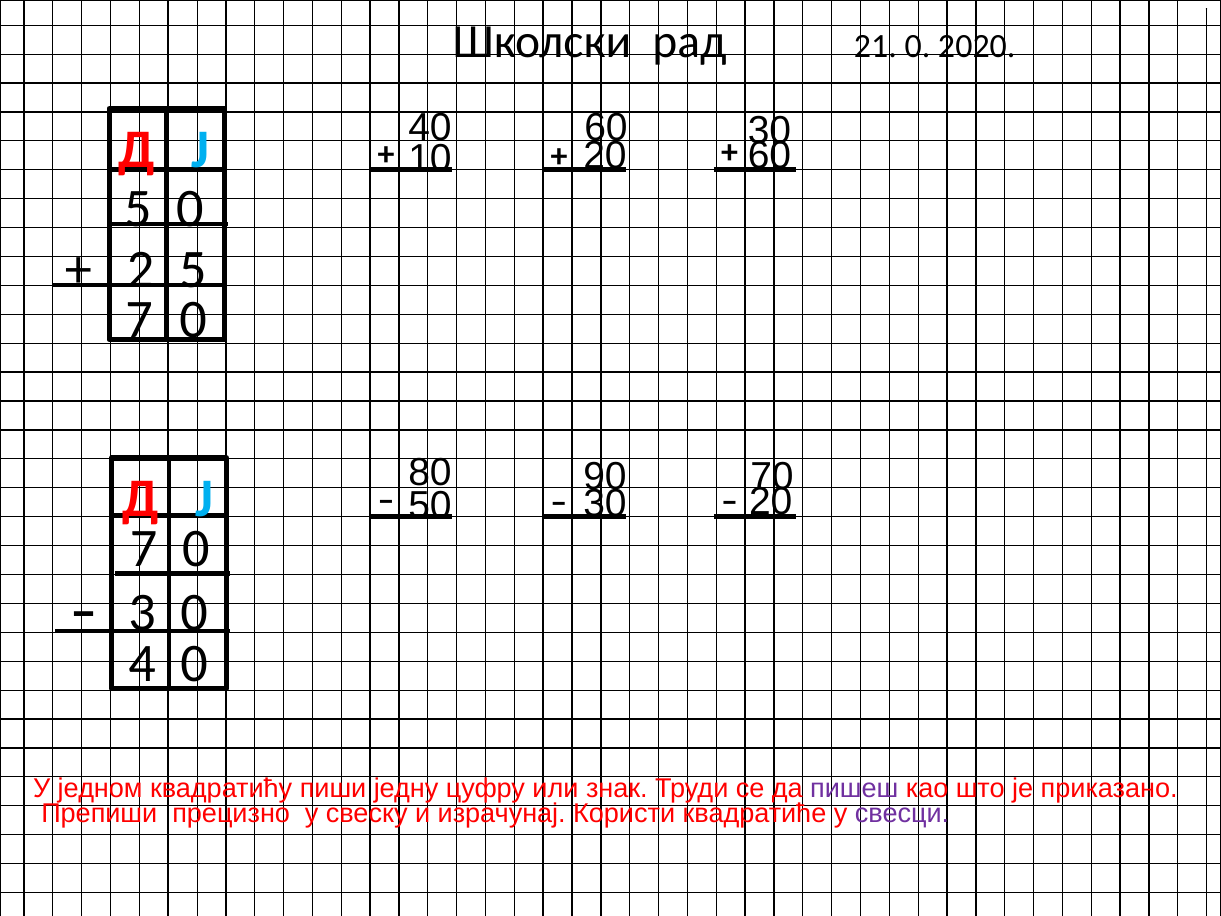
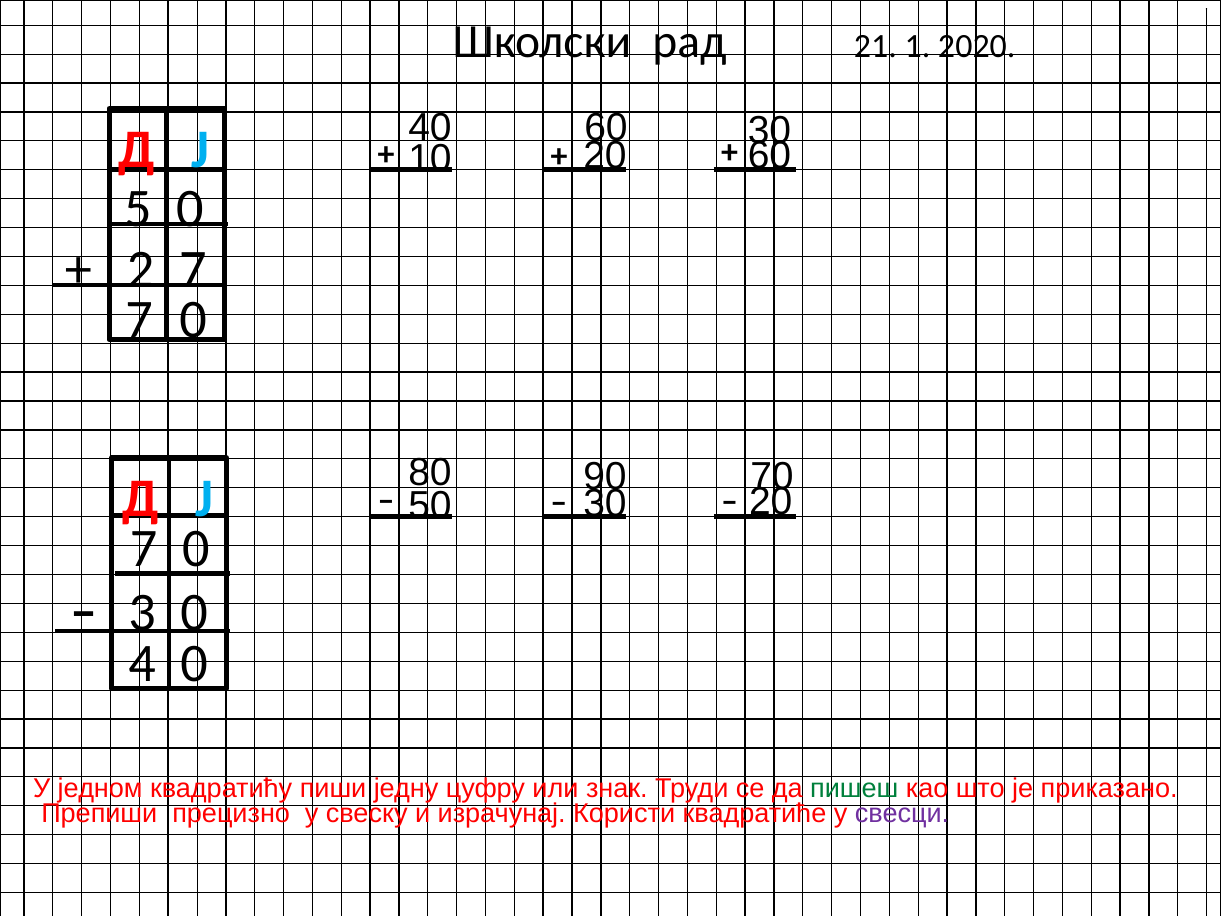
21 0: 0 -> 1 (917, 46)
2 5: 5 -> 7 (193, 269)
пишеш colour: purple -> green (854, 789)
